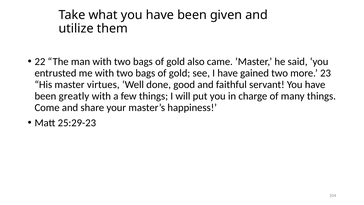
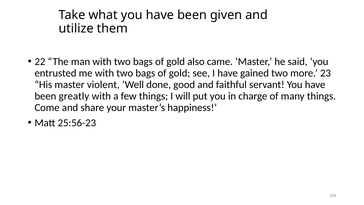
virtues: virtues -> violent (103, 84)
25:29-23: 25:29-23 -> 25:56-23 (77, 123)
